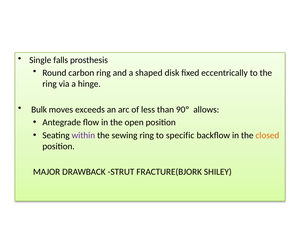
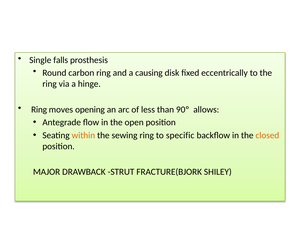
shaped: shaped -> causing (149, 73)
Bulk: Bulk -> Ring (39, 110)
exceeds: exceeds -> opening (90, 110)
within colour: purple -> orange (83, 135)
